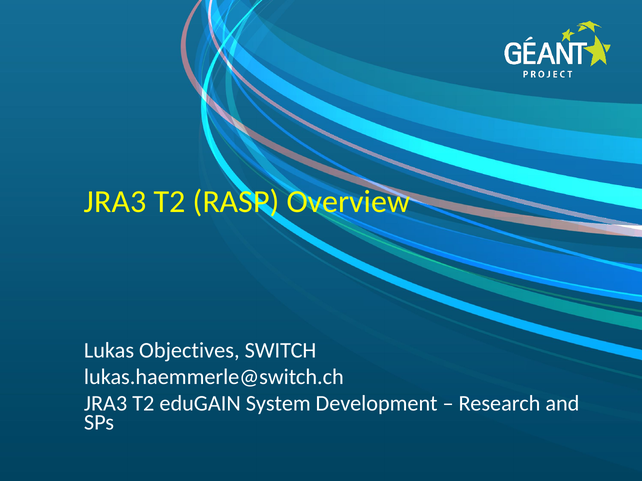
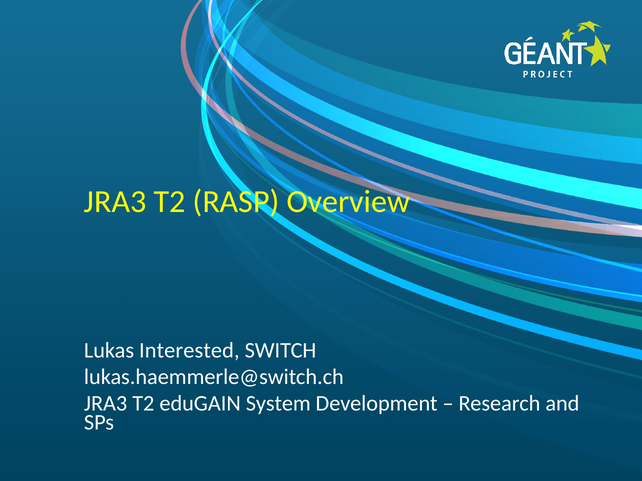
Objectives: Objectives -> Interested (189, 351)
